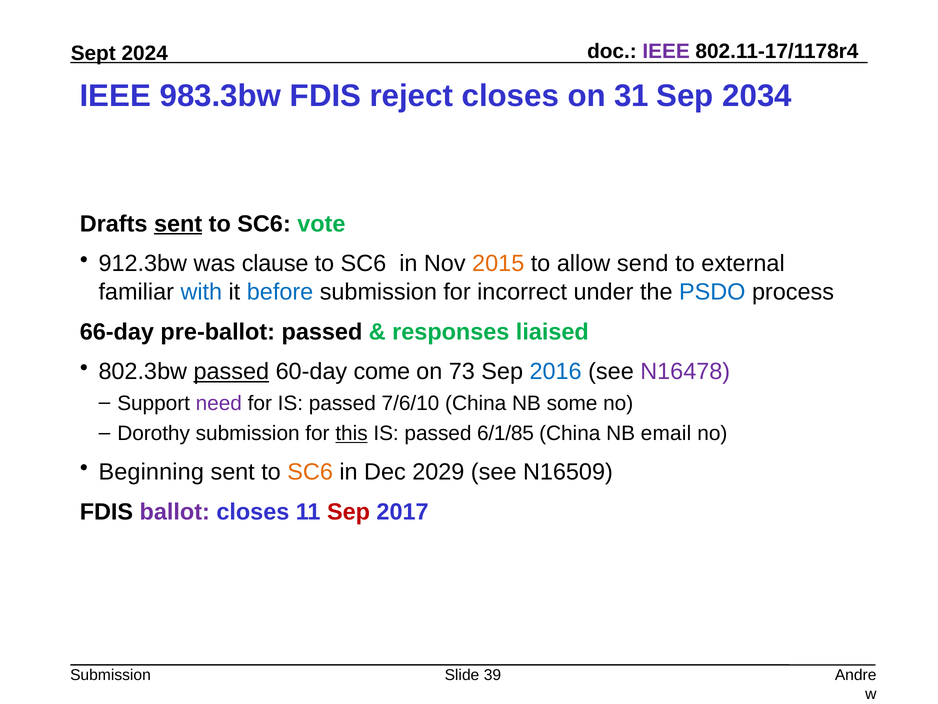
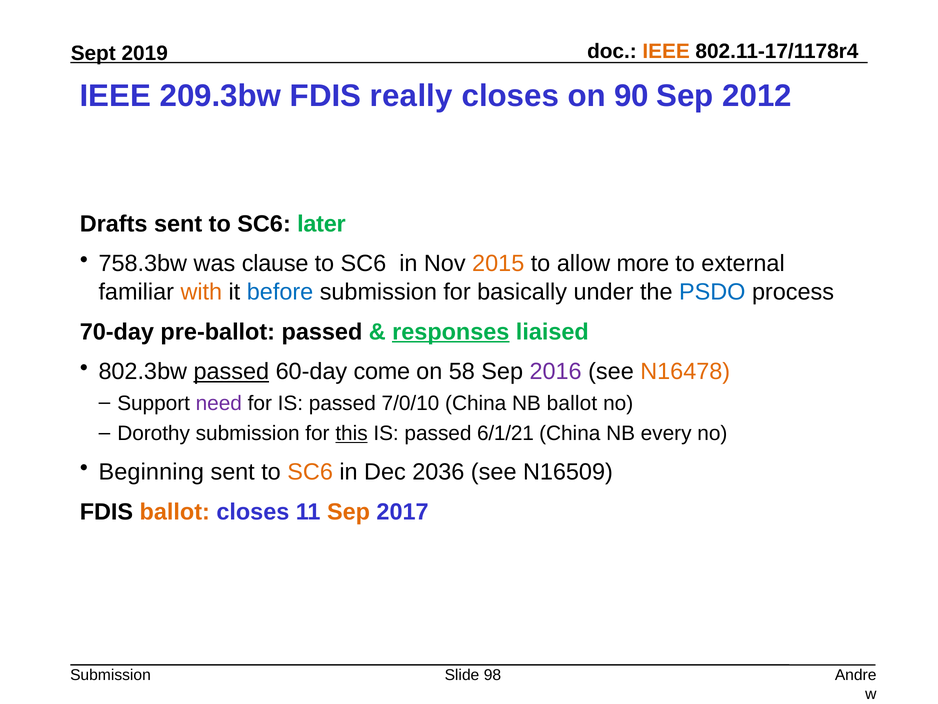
IEEE colour: purple -> orange (666, 51)
2024: 2024 -> 2019 (145, 53)
983.3bw: 983.3bw -> 209.3bw (220, 96)
reject: reject -> really (411, 96)
31: 31 -> 90 (631, 96)
2034: 2034 -> 2012 (757, 96)
sent underline: present -> none (178, 224)
vote: vote -> later (321, 224)
912.3bw: 912.3bw -> 758.3bw (143, 264)
send: send -> more (643, 264)
with colour: blue -> orange (201, 292)
incorrect: incorrect -> basically (522, 292)
66-day: 66-day -> 70-day (117, 332)
responses underline: none -> present (451, 332)
73: 73 -> 58 (462, 371)
2016 colour: blue -> purple (556, 371)
N16478 colour: purple -> orange (685, 371)
7/6/10: 7/6/10 -> 7/0/10 (410, 403)
NB some: some -> ballot (572, 403)
6/1/85: 6/1/85 -> 6/1/21 (505, 433)
email: email -> every (666, 433)
2029: 2029 -> 2036 (438, 472)
ballot colour: purple -> orange (175, 512)
Sep colour: red -> orange (349, 512)
39: 39 -> 98 (492, 675)
